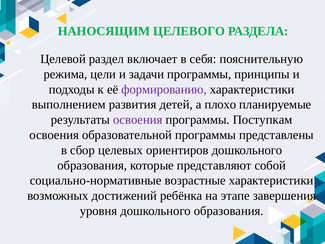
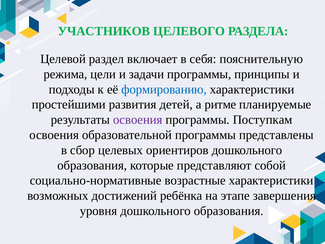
НАНОСЯЩИМ: НАНОСЯЩИМ -> УЧАСТНИКОВ (104, 31)
формированию colour: purple -> blue (164, 89)
выполнением: выполнением -> простейшими (69, 104)
плохо: плохо -> ритме (220, 104)
